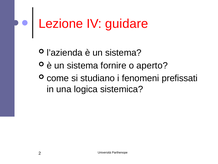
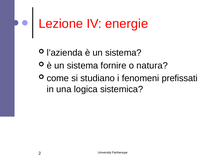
guidare: guidare -> energie (127, 24)
aperto: aperto -> natura (152, 65)
